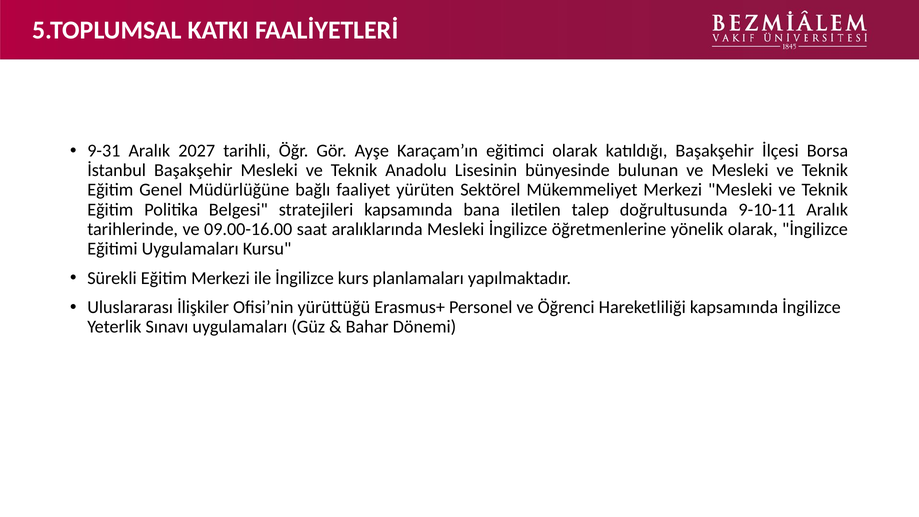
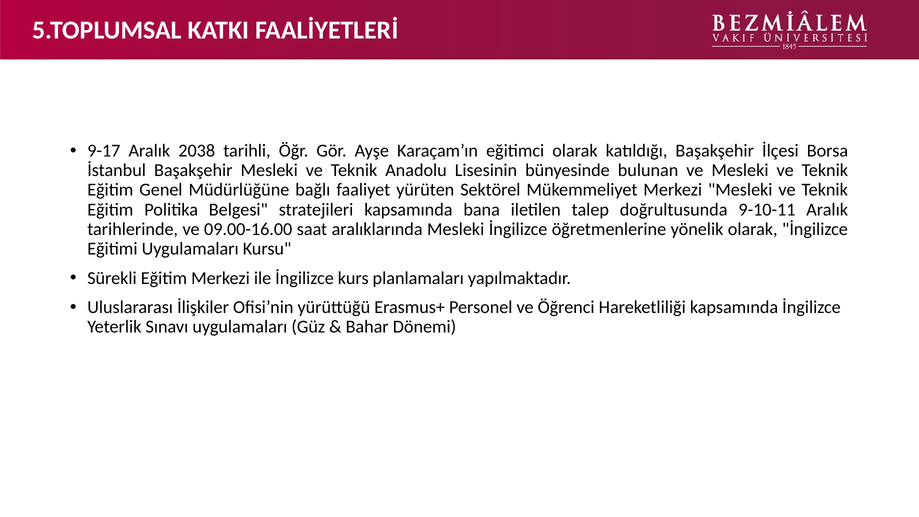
9-31: 9-31 -> 9-17 (104, 151)
2027: 2027 -> 2038 (197, 151)
